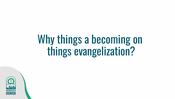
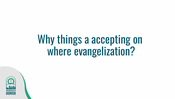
becoming: becoming -> accepting (111, 40)
things: things -> where (59, 52)
